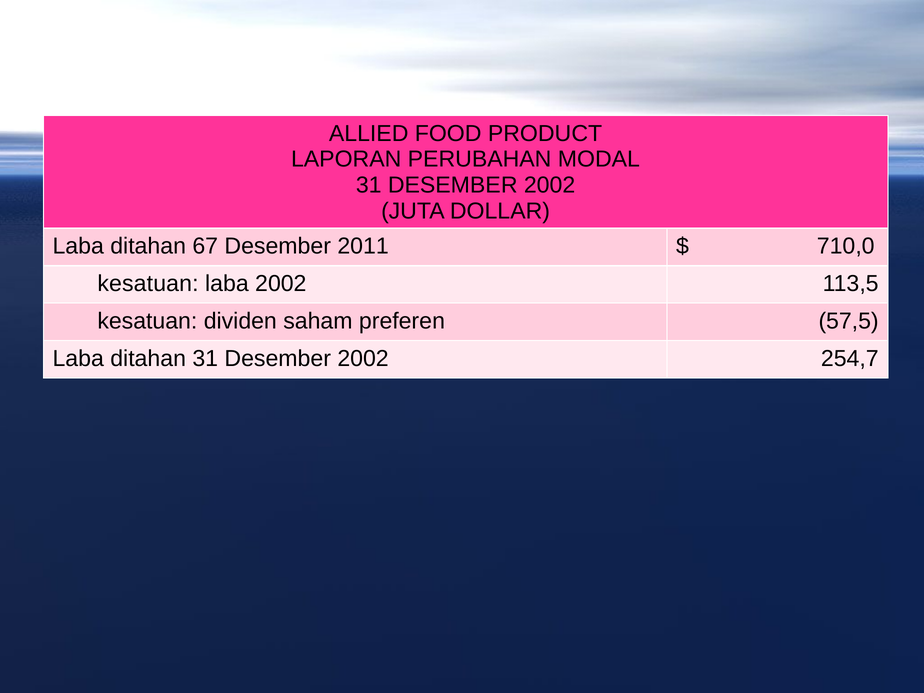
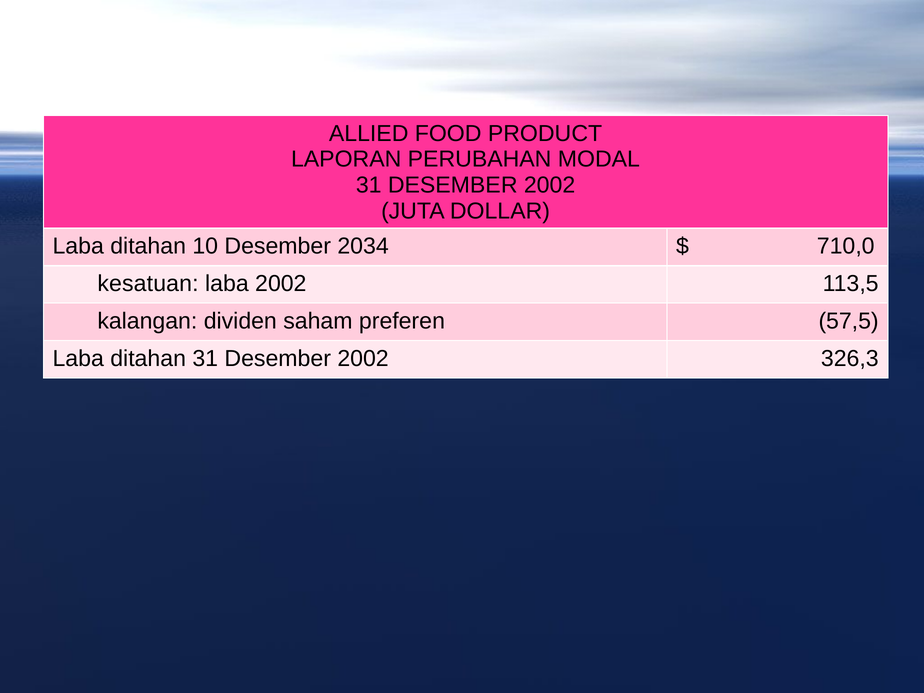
67: 67 -> 10 (205, 246)
2011: 2011 -> 2034 (363, 246)
kesatuan: kesatuan -> kalangan (147, 321)
254,7: 254,7 -> 326,3 (850, 359)
